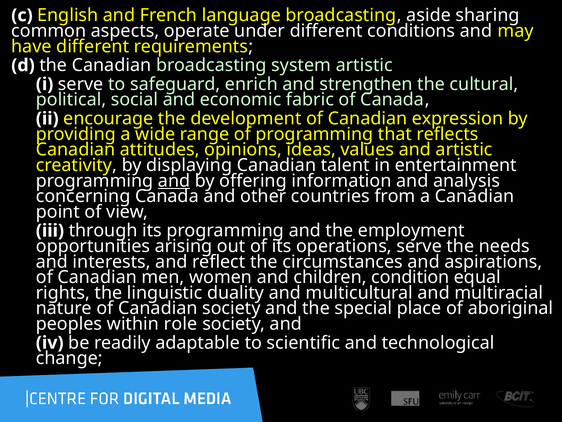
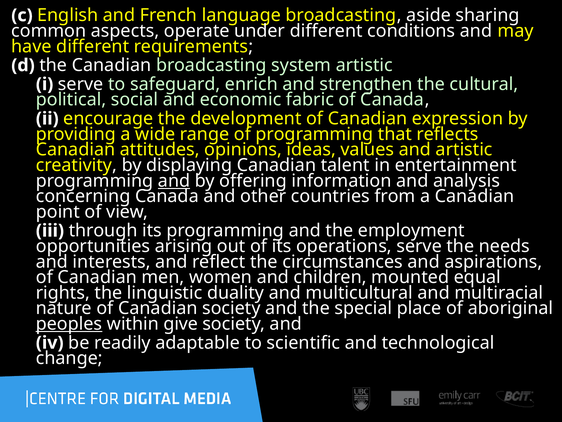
condition: condition -> mounted (410, 277)
peoples underline: none -> present (69, 323)
role: role -> give (181, 323)
